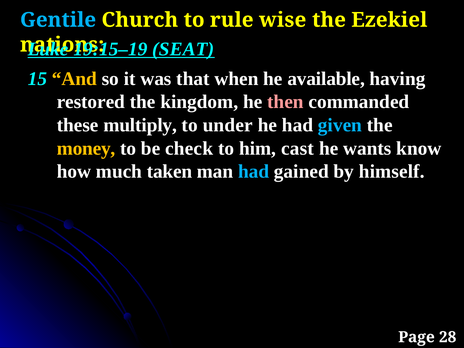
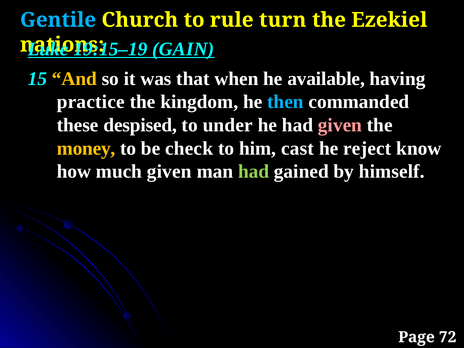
wise: wise -> turn (283, 20)
SEAT: SEAT -> GAIN (183, 49)
restored: restored -> practice (91, 102)
then colour: pink -> light blue (285, 102)
multiply: multiply -> despised (140, 125)
given colour: light blue -> pink (340, 125)
wants: wants -> reject (367, 148)
much taken: taken -> given (169, 172)
had colour: light blue -> light green (254, 172)
28: 28 -> 72 (448, 337)
